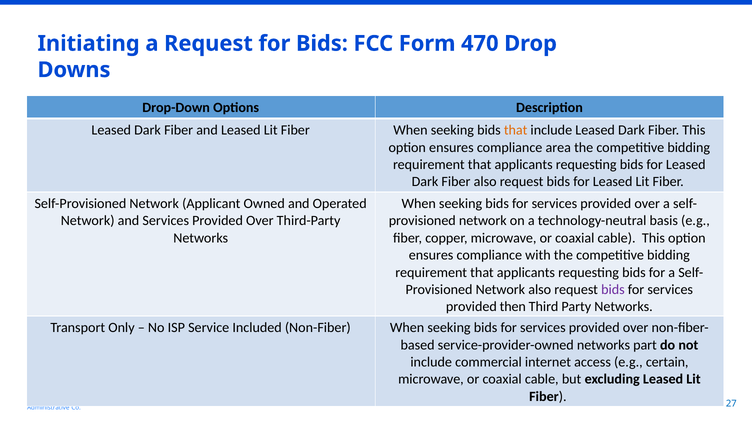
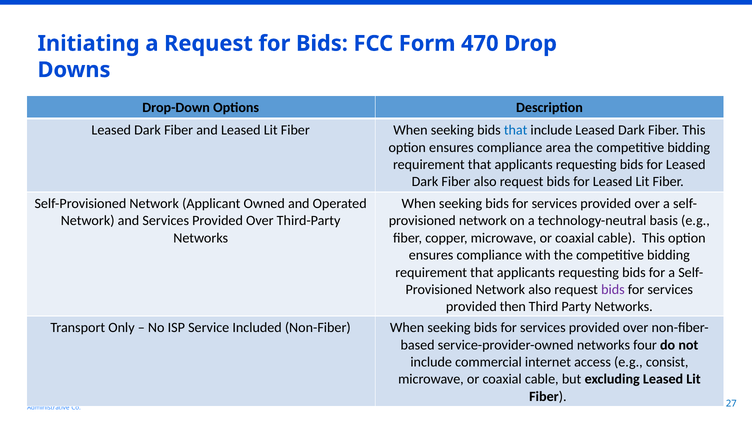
that colour: orange -> blue (516, 130)
part: part -> four (645, 345)
certain: certain -> consist (667, 362)
